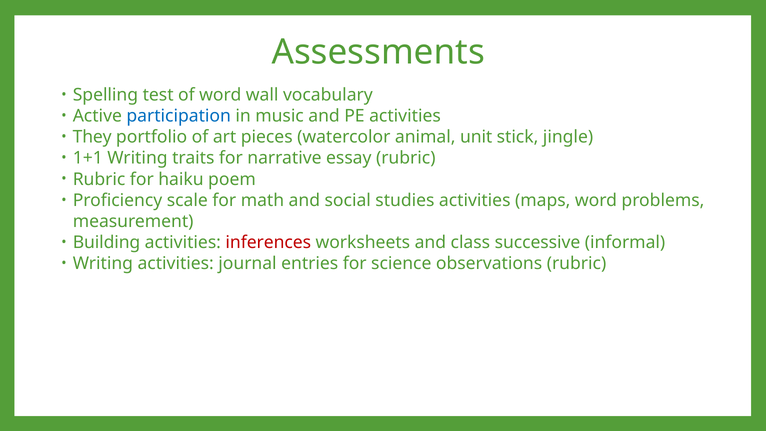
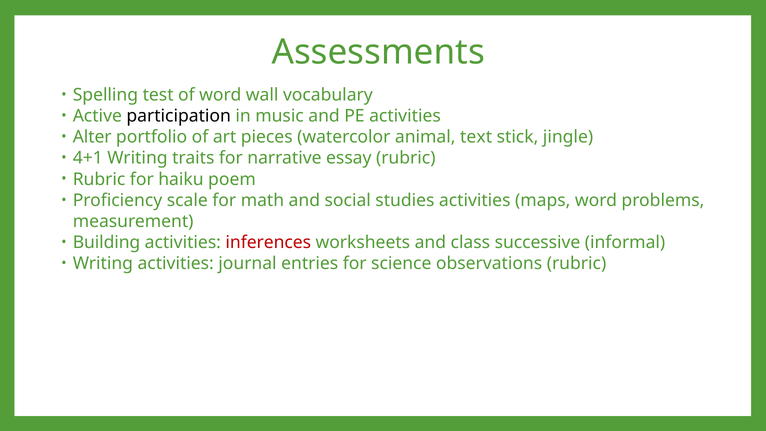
participation colour: blue -> black (179, 116)
They: They -> Alter (92, 137)
unit: unit -> text (476, 137)
1+1: 1+1 -> 4+1 (88, 158)
